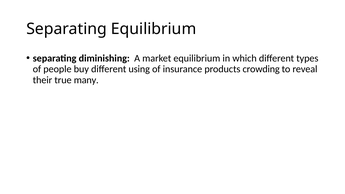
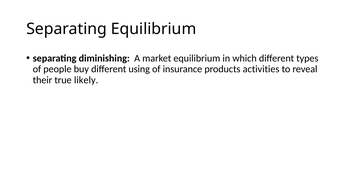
crowding: crowding -> activities (261, 69)
many: many -> likely (86, 80)
